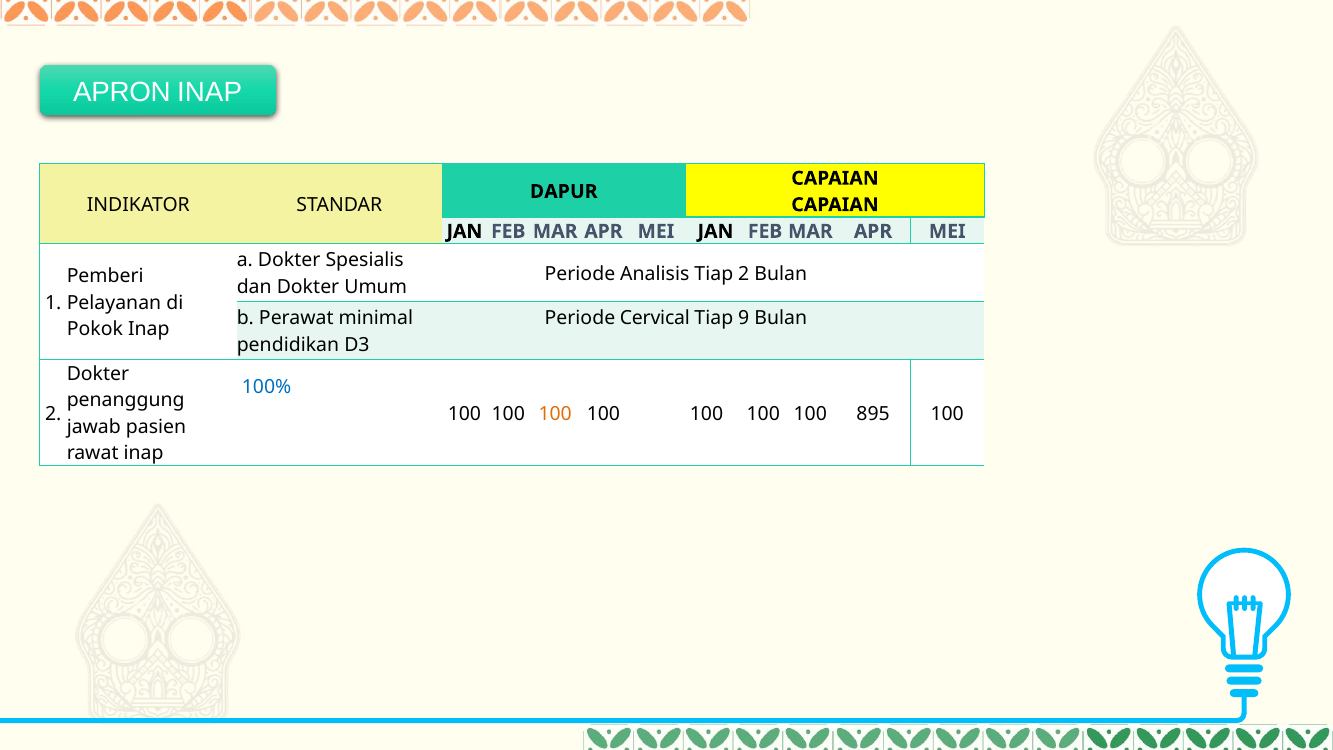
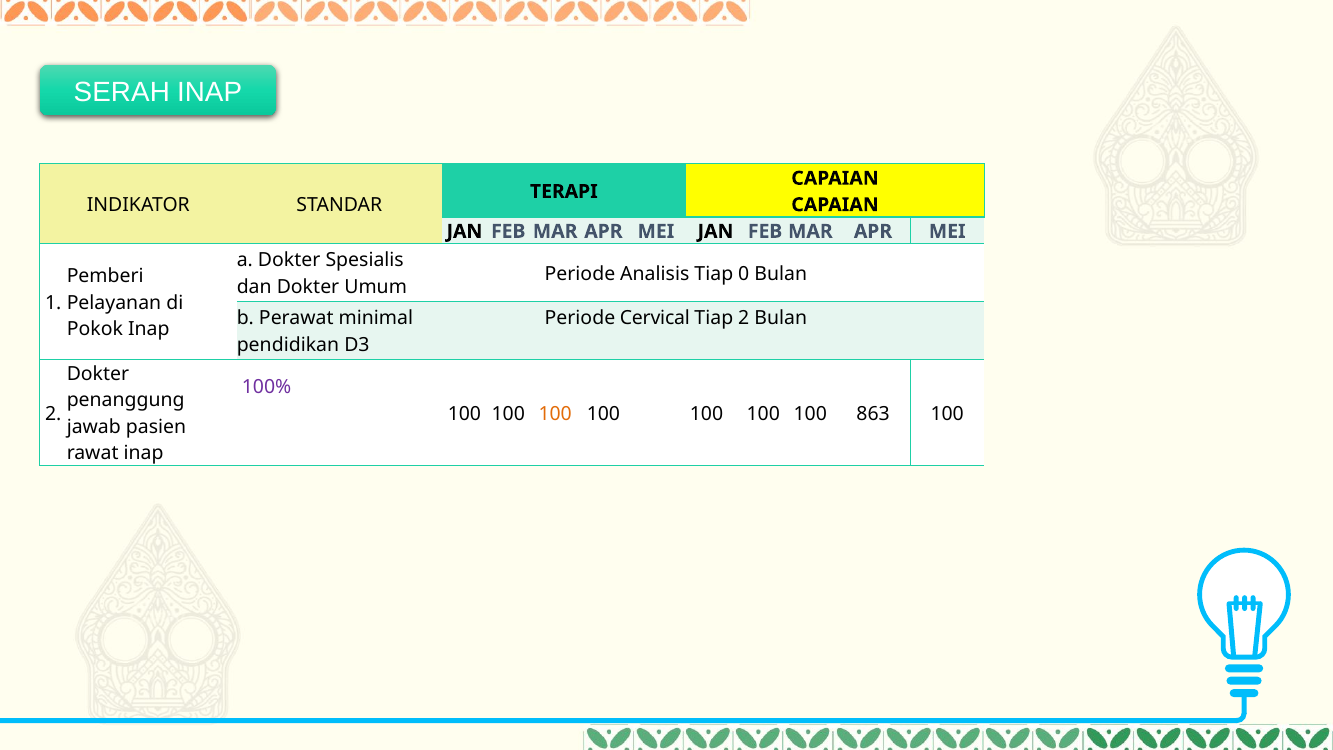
APRON: APRON -> SERAH (122, 92)
DAPUR: DAPUR -> TERAPI (564, 192)
Tiap 2: 2 -> 0 (744, 274)
Tiap 9: 9 -> 2 (744, 318)
100% colour: blue -> purple (267, 387)
895: 895 -> 863 (873, 414)
